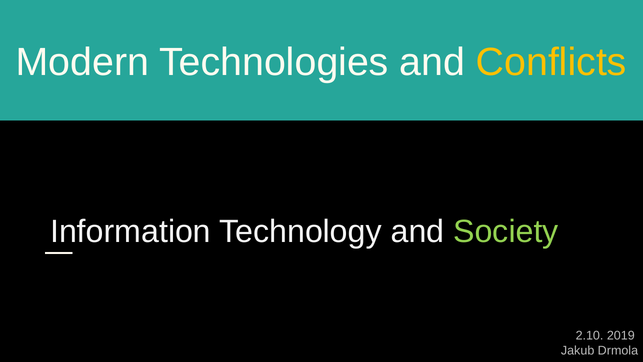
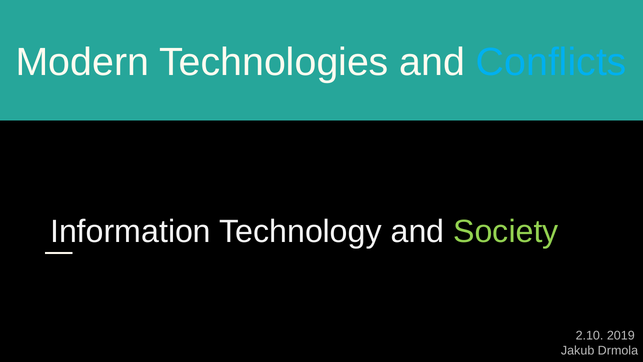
Conflicts colour: yellow -> light blue (551, 62)
